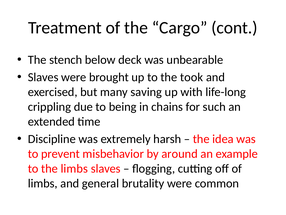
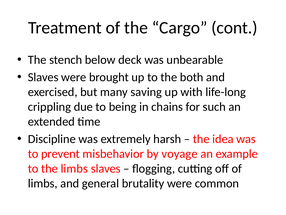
took: took -> both (192, 77)
around: around -> voyage (180, 154)
